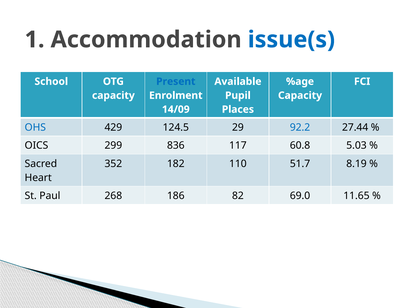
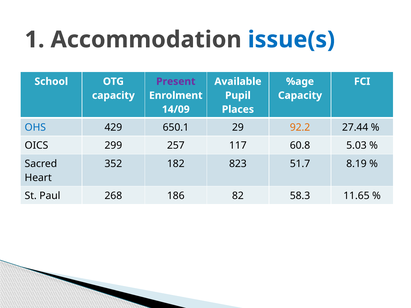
Present colour: blue -> purple (176, 82)
124.5: 124.5 -> 650.1 (176, 128)
92.2 colour: blue -> orange (300, 128)
836: 836 -> 257 (176, 146)
110: 110 -> 823 (238, 164)
69.0: 69.0 -> 58.3 (300, 196)
